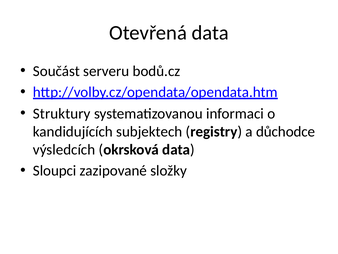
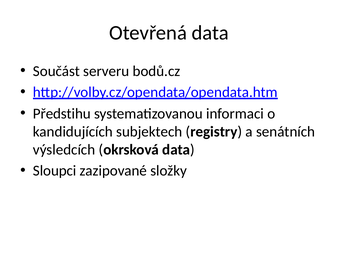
Struktury: Struktury -> Předstihu (62, 113)
důchodce: důchodce -> senátních (286, 131)
